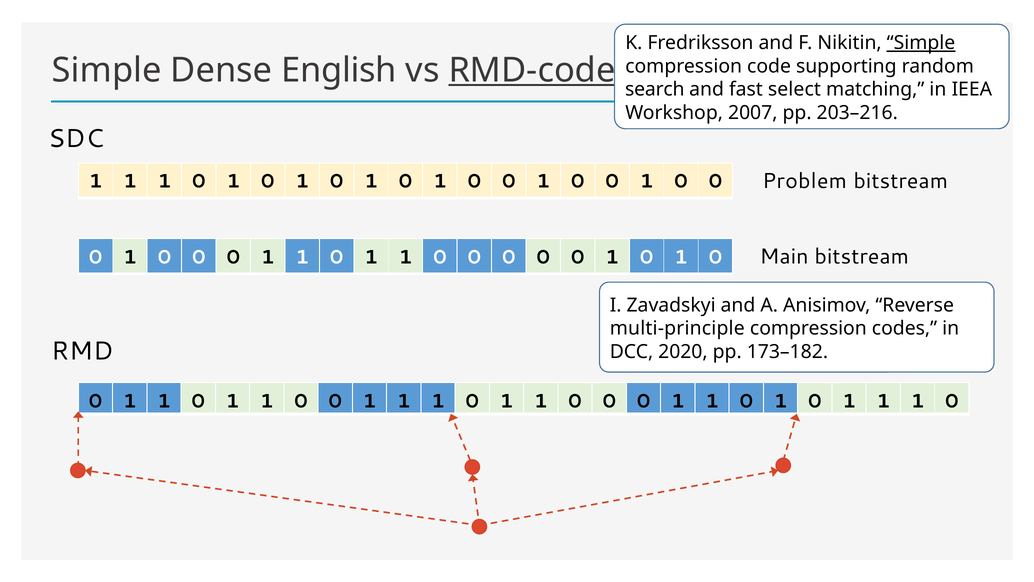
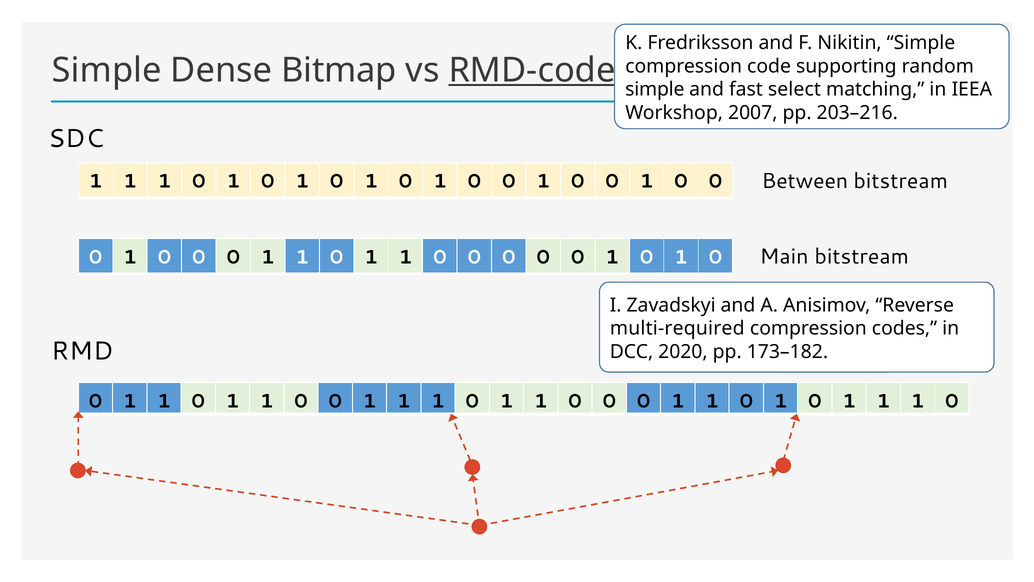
Simple underline: present -> none (921, 43)
English: English -> Bitmap (339, 70)
search: search -> simple (655, 89)
Problem: Problem -> Between (805, 181)
multi-principle: multi-principle -> multi-required (677, 328)
